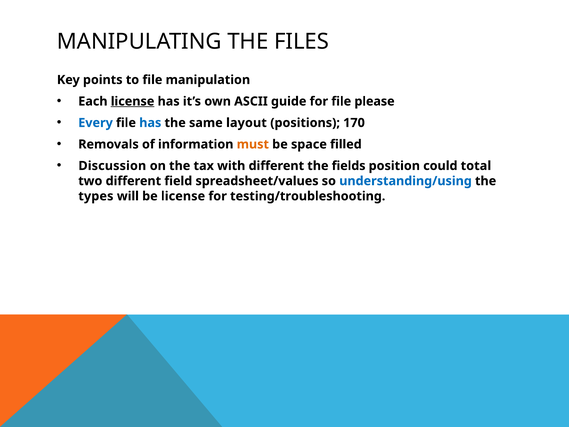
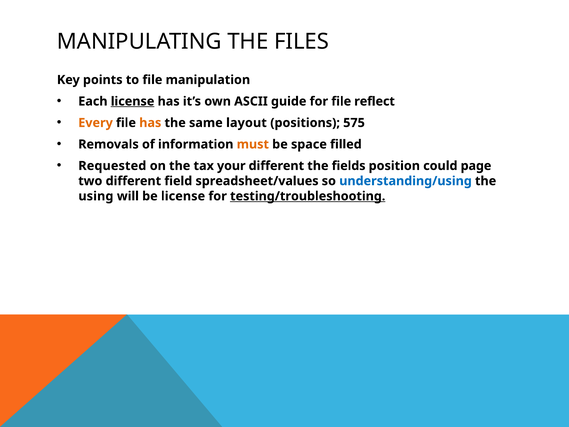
please: please -> reflect (375, 101)
Every colour: blue -> orange (96, 123)
has colour: blue -> orange (150, 123)
170: 170 -> 575 (354, 123)
Discussion: Discussion -> Requested (112, 166)
with: with -> your (231, 166)
total: total -> page (476, 166)
types: types -> using (96, 196)
testing/troubleshooting underline: none -> present (308, 196)
